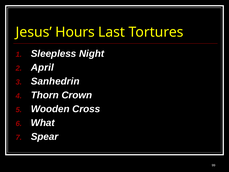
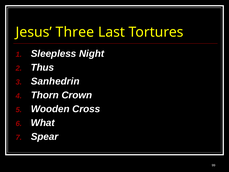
Hours: Hours -> Three (75, 32)
April: April -> Thus (42, 67)
